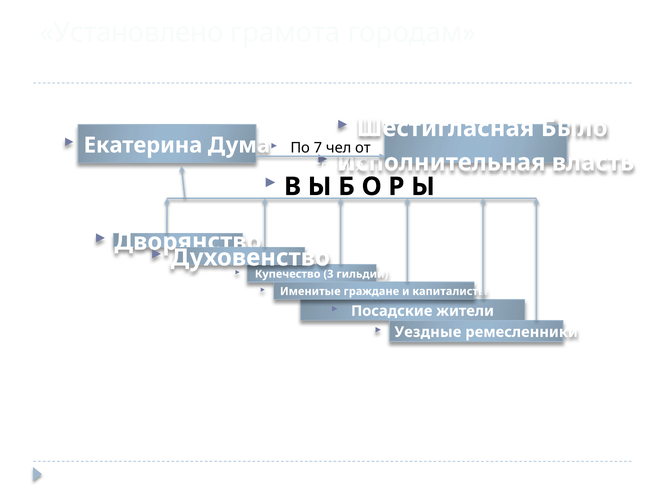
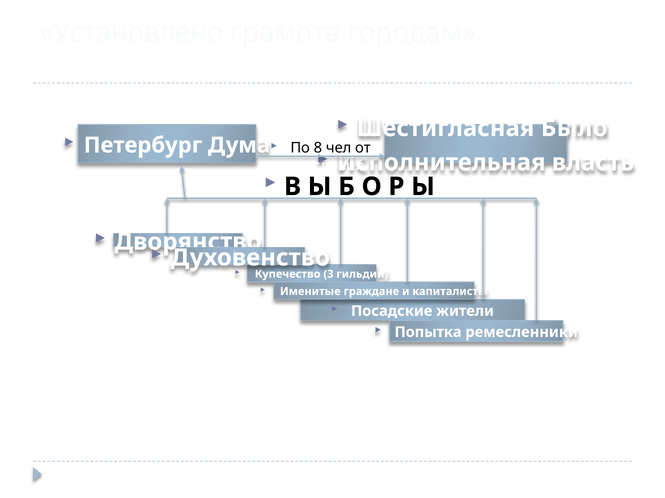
Екатерина: Екатерина -> Петербург (143, 145)
7: 7 -> 8 (318, 148)
Уездные: Уездные -> Попытка (428, 333)
